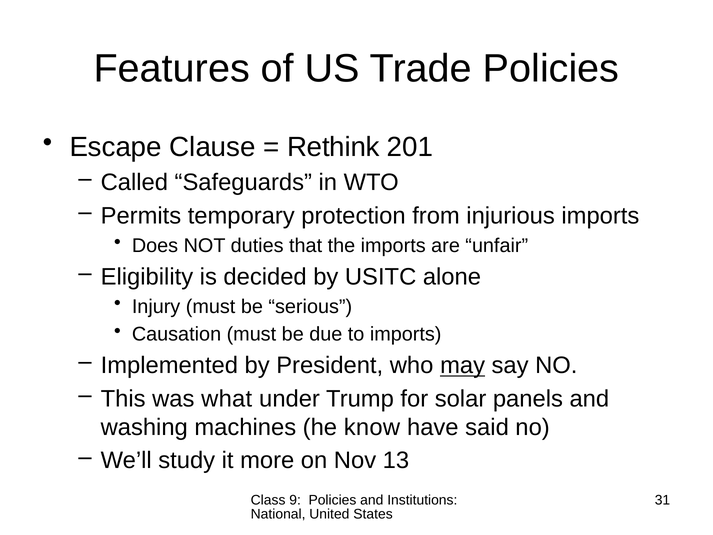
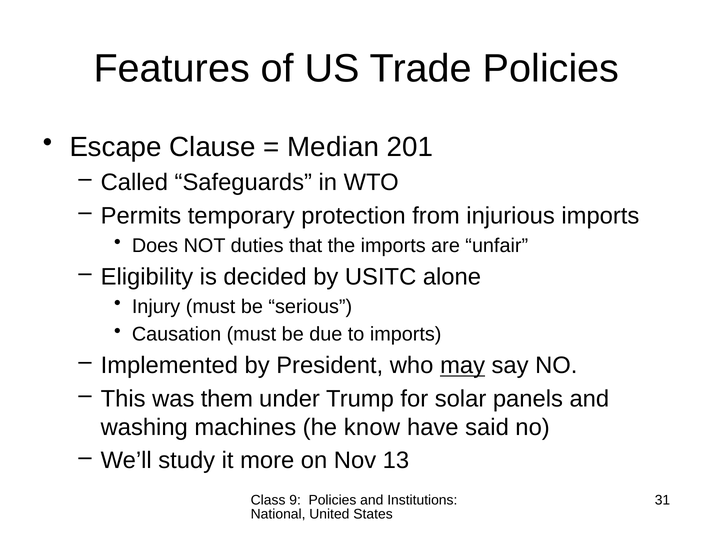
Rethink: Rethink -> Median (333, 147)
what: what -> them (227, 399)
